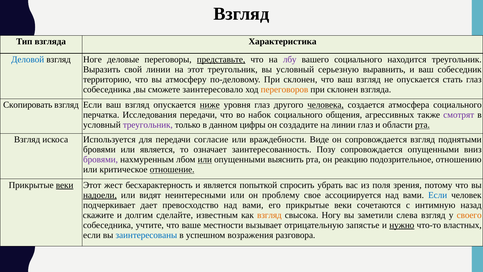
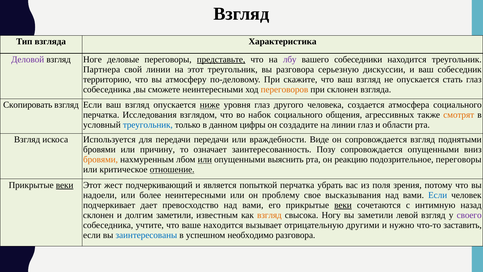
Деловой colour: blue -> purple (28, 59)
вашего социального: социального -> собеседники (358, 59)
Выразить: Выразить -> Партнера (102, 69)
вы условный: условный -> разговора (295, 69)
выравнить: выравнить -> дискуссии (384, 69)
по-деловому При склонен: склонен -> скажите (300, 79)
сможете заинтересовало: заинтересовало -> неинтересными (213, 89)
человека underline: present -> none (326, 105)
Исследования передачи: передачи -> взглядом (198, 115)
смотрят colour: purple -> orange (459, 115)
треугольник colour: purple -> blue (148, 125)
рта underline: present -> none (422, 125)
передачи согласие: согласие -> передачи (211, 139)
или является: является -> причину (158, 149)
бровями colour: purple -> orange (100, 159)
подозрительное отношению: отношению -> переговоры (459, 159)
бесхарактерность: бесхарактерность -> подчеркивающий (159, 185)
попыткой спросить: спросить -> перчатка (297, 185)
надоели underline: present -> none (100, 195)
видят: видят -> более (150, 195)
ассоциируется: ассоциируется -> высказывания (353, 195)
веки underline: none -> present (343, 205)
скажите: скажите -> склонен (98, 215)
долгим сделайте: сделайте -> заметили (175, 215)
слева: слева -> левой (407, 215)
своего colour: orange -> purple (469, 215)
ваше местности: местности -> находится (223, 225)
запястье: запястье -> другими (363, 225)
нужно underline: present -> none (402, 225)
властных: властных -> заставить (463, 225)
возражения: возражения -> необходимо (250, 235)
